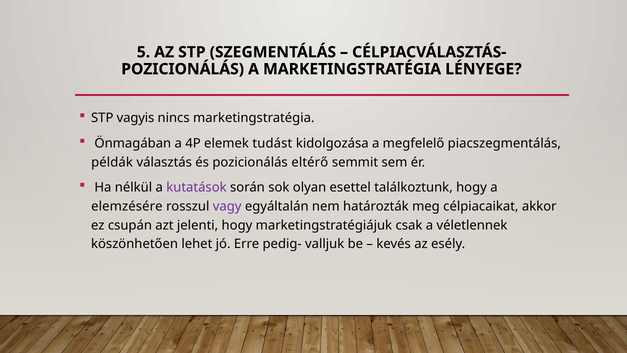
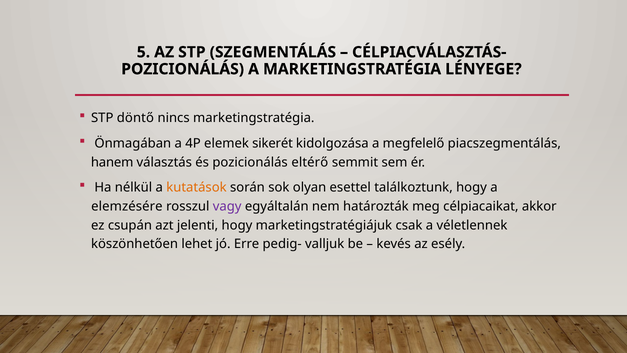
vagyis: vagyis -> döntő (135, 118)
tudást: tudást -> sikerét (273, 143)
példák: példák -> hanem (112, 162)
kutatások colour: purple -> orange (196, 187)
